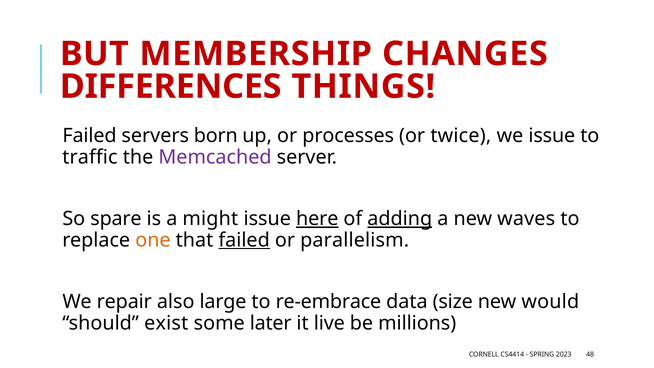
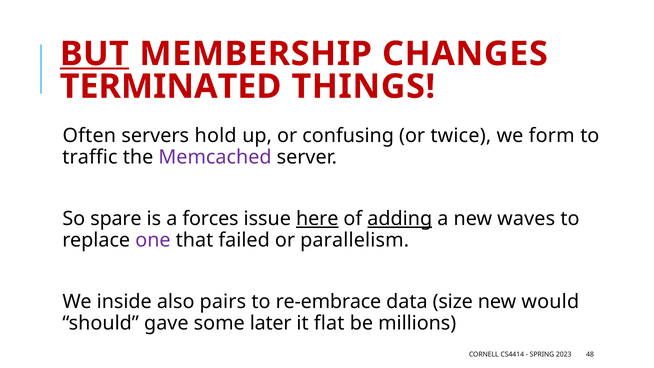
BUT underline: none -> present (94, 54)
DIFFERENCES: DIFFERENCES -> TERMINATED (171, 87)
Failed: Failed -> Often (89, 136)
born: born -> hold (216, 136)
processes: processes -> confusing (348, 136)
we issue: issue -> form (552, 136)
might: might -> forces (210, 219)
one colour: orange -> purple (153, 240)
failed underline: present -> none (244, 240)
repair: repair -> inside (124, 302)
large: large -> pairs (223, 302)
exist: exist -> gave (166, 323)
live: live -> flat (329, 323)
